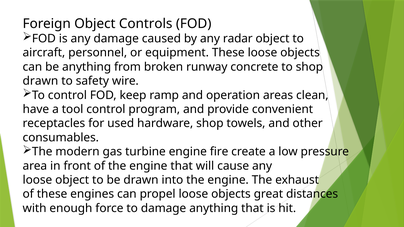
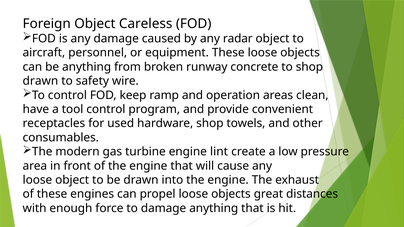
Controls: Controls -> Careless (146, 24)
fire: fire -> lint (219, 152)
